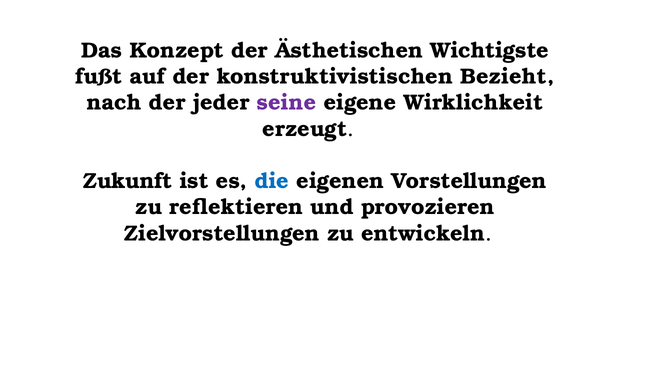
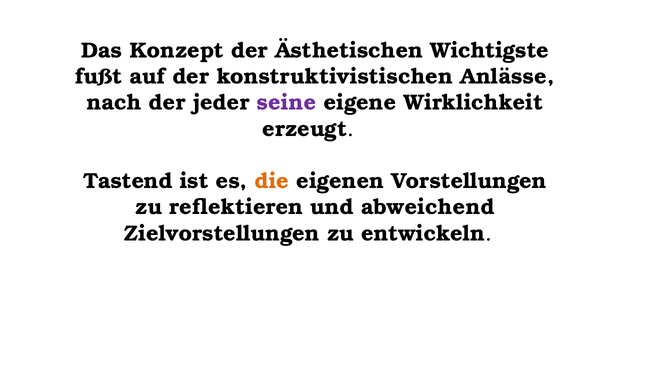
Bezieht: Bezieht -> Anlässe (507, 77)
Zukunft: Zukunft -> Tastend (128, 181)
die colour: blue -> orange (272, 181)
provozieren: provozieren -> abweichend (428, 207)
